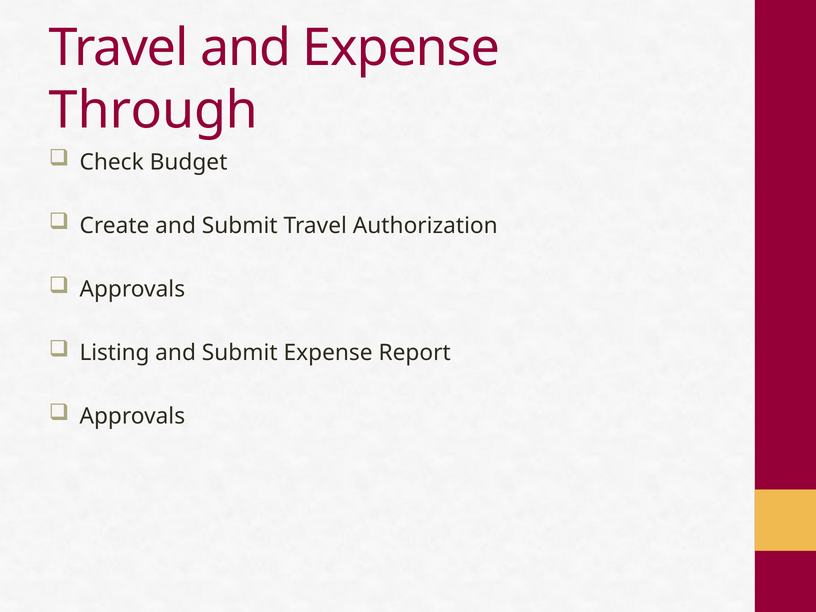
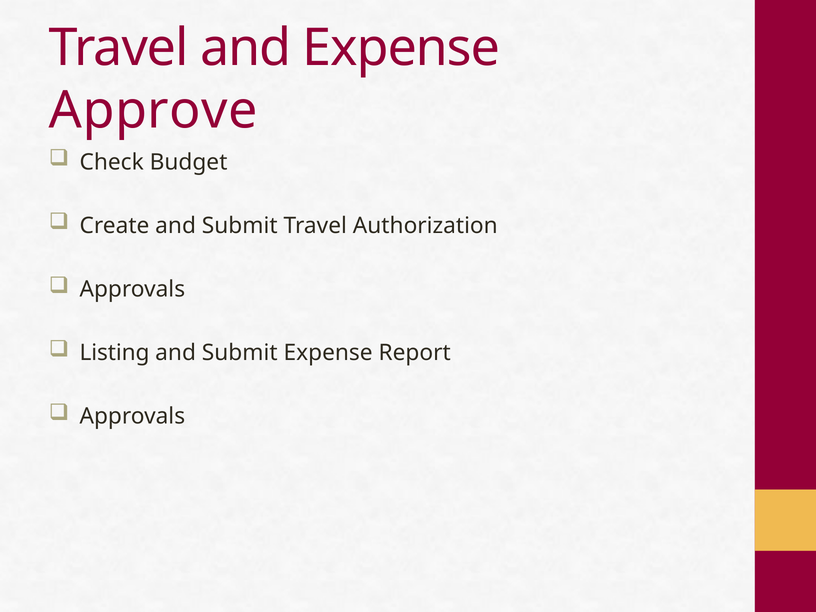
Through: Through -> Approve (153, 110)
